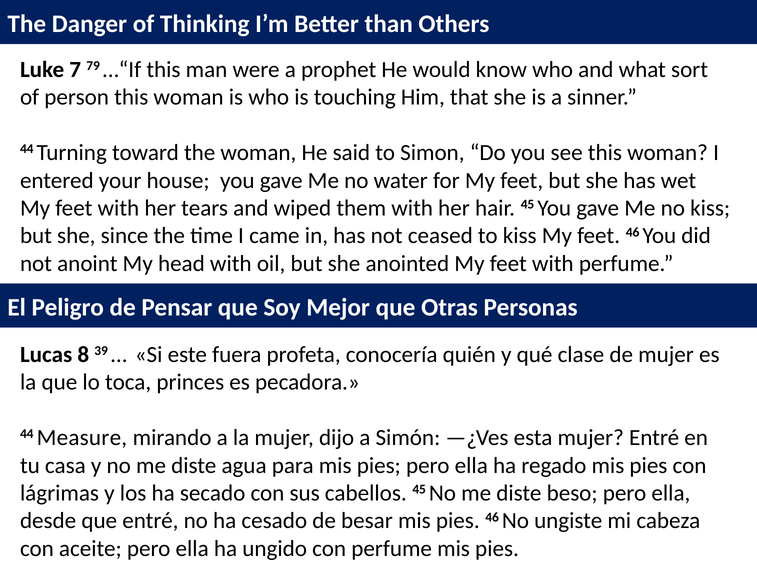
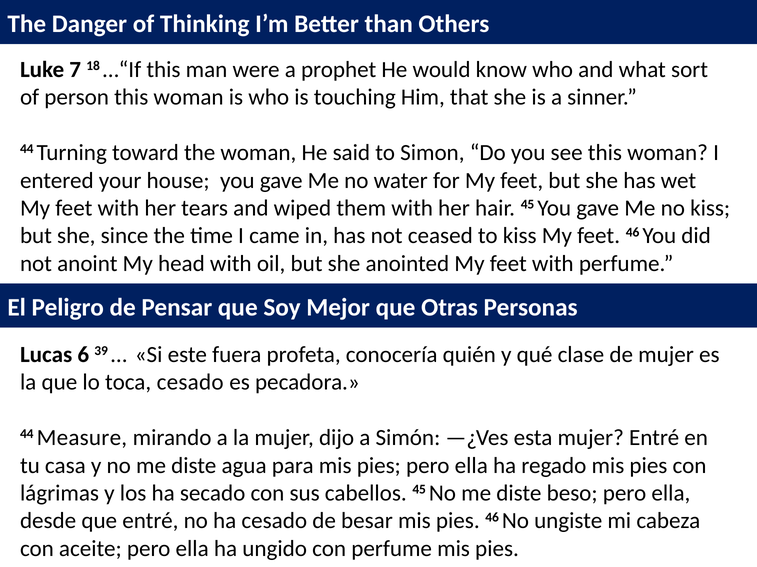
79: 79 -> 18 (93, 66)
8: 8 -> 6 (83, 355)
toca princes: princes -> cesado (190, 383)
